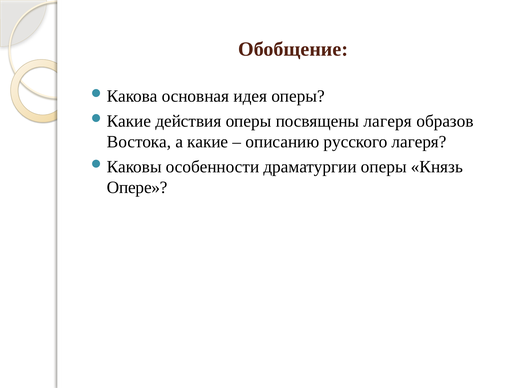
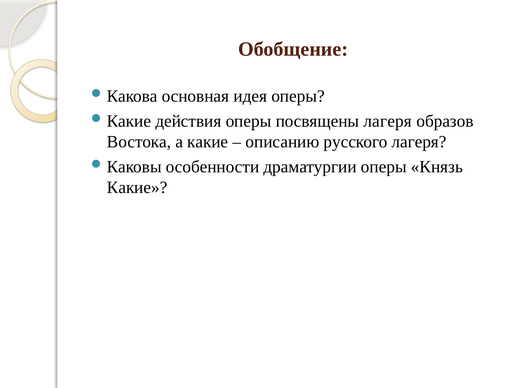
Опере: Опере -> Какие (137, 187)
